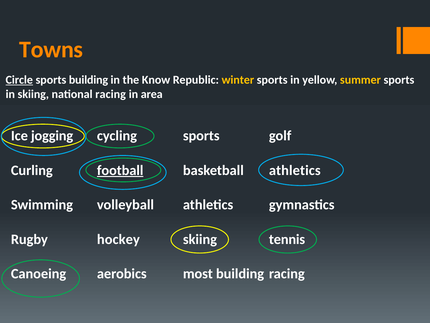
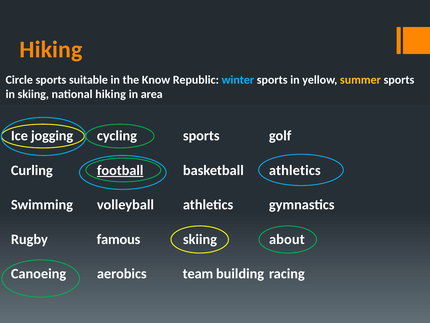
Towns: Towns -> Hiking (51, 49)
Circle underline: present -> none (19, 80)
sports building: building -> suitable (88, 80)
winter colour: yellow -> light blue (238, 80)
national racing: racing -> hiking (111, 94)
hockey: hockey -> famous (119, 239)
tennis: tennis -> about (287, 239)
most: most -> team (198, 273)
